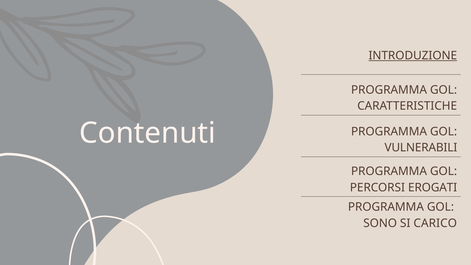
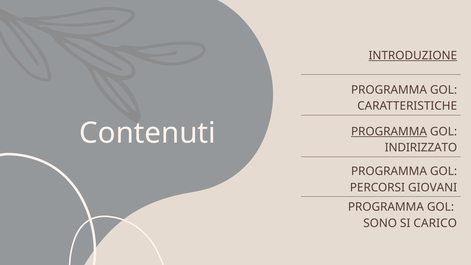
PROGRAMMA underline: none -> present (389, 131)
VULNERABILI: VULNERABILI -> INDIRIZZATO (421, 148)
EROGATI: EROGATI -> GIOVANI (433, 187)
